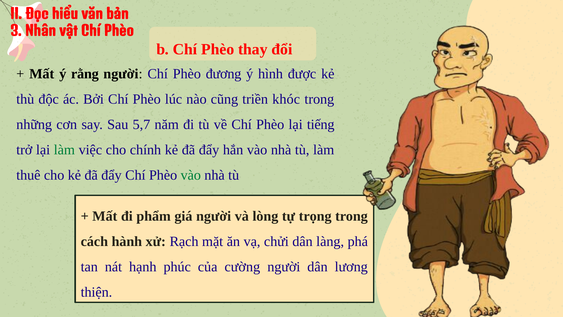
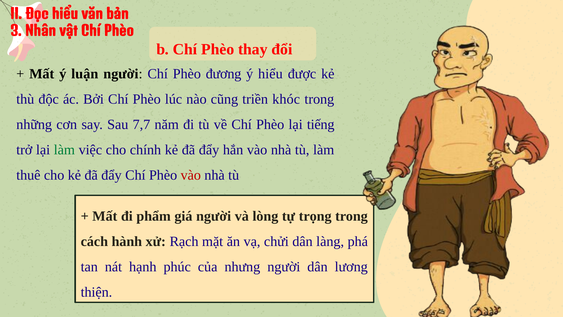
rằng: rằng -> luận (85, 74)
ý hình: hình -> hiểu (270, 74)
5,7: 5,7 -> 7,7 (141, 124)
vào colour: green -> red (191, 175)
cường: cường -> nhưng (242, 267)
